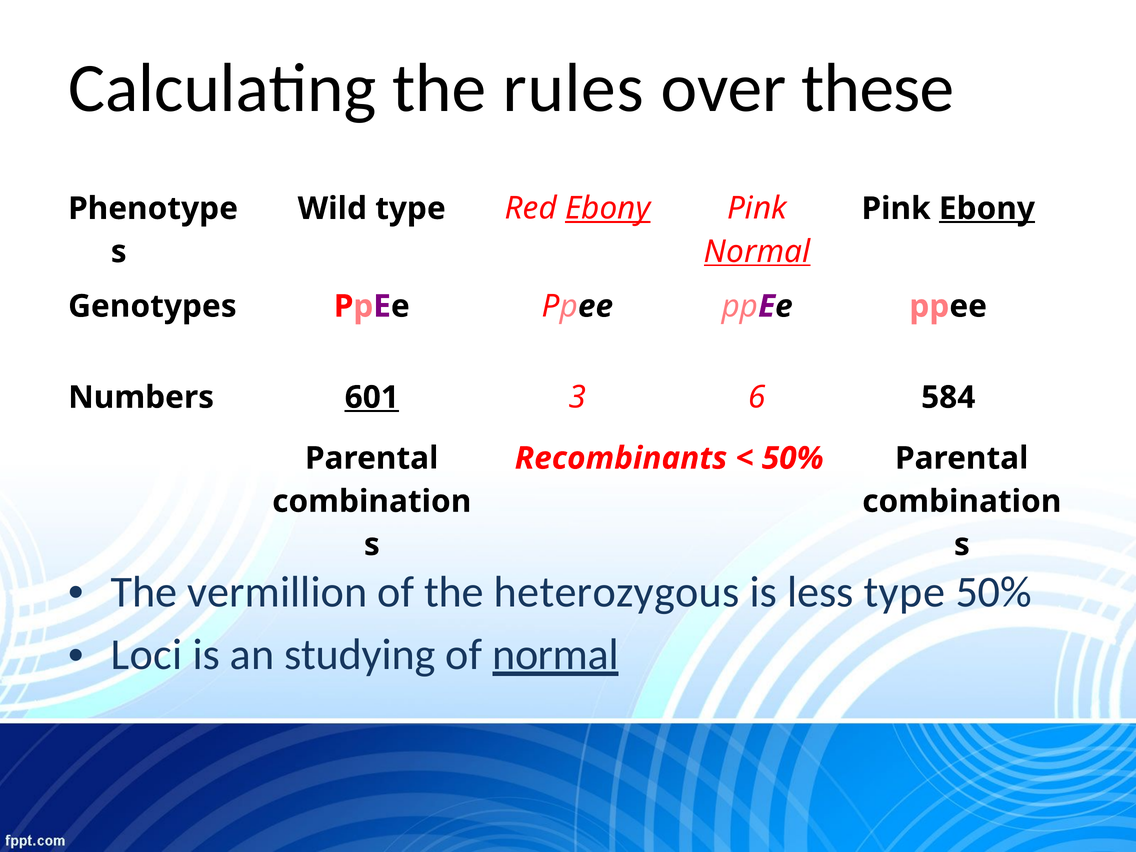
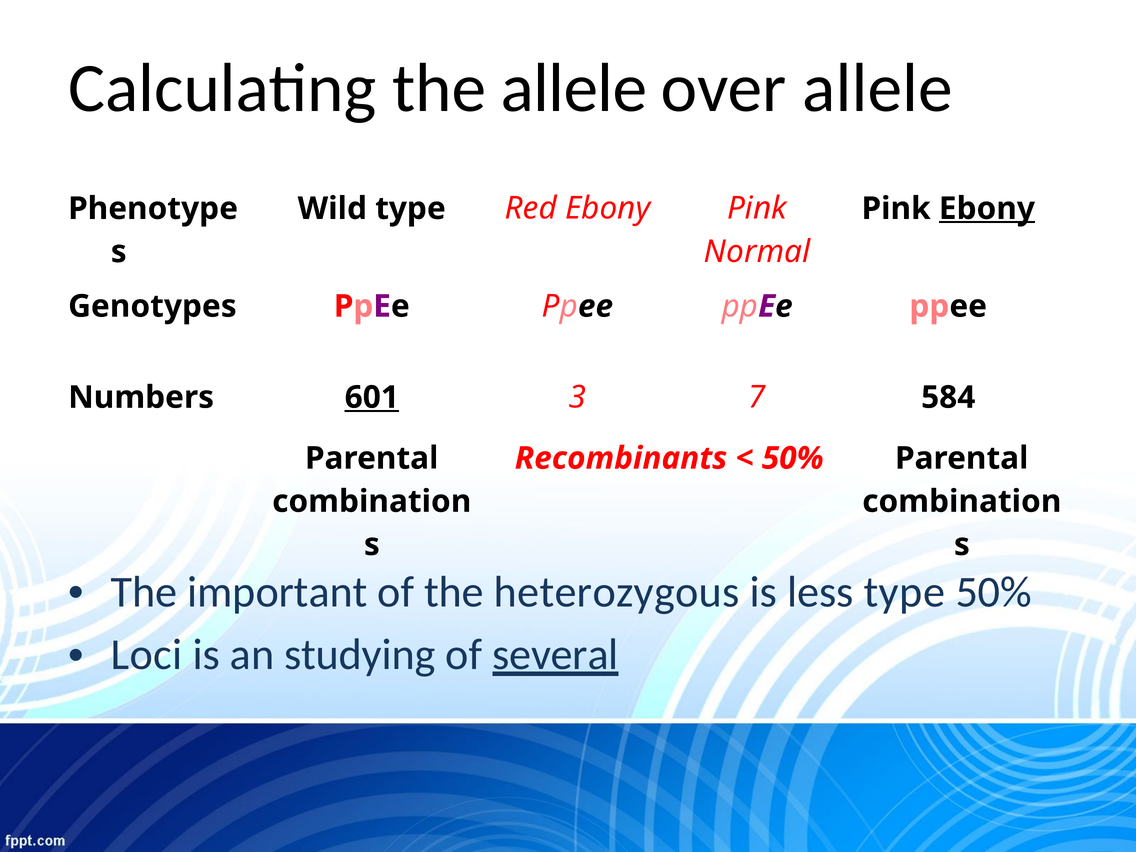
the rules: rules -> allele (574, 88)
over these: these -> allele (877, 88)
Ebony underline: present -> none (608, 209)
Normal underline: present -> none (757, 252)
6: 6 -> 7 (757, 397)
vermillion: vermillion -> important (277, 592)
of normal: normal -> several (555, 655)
